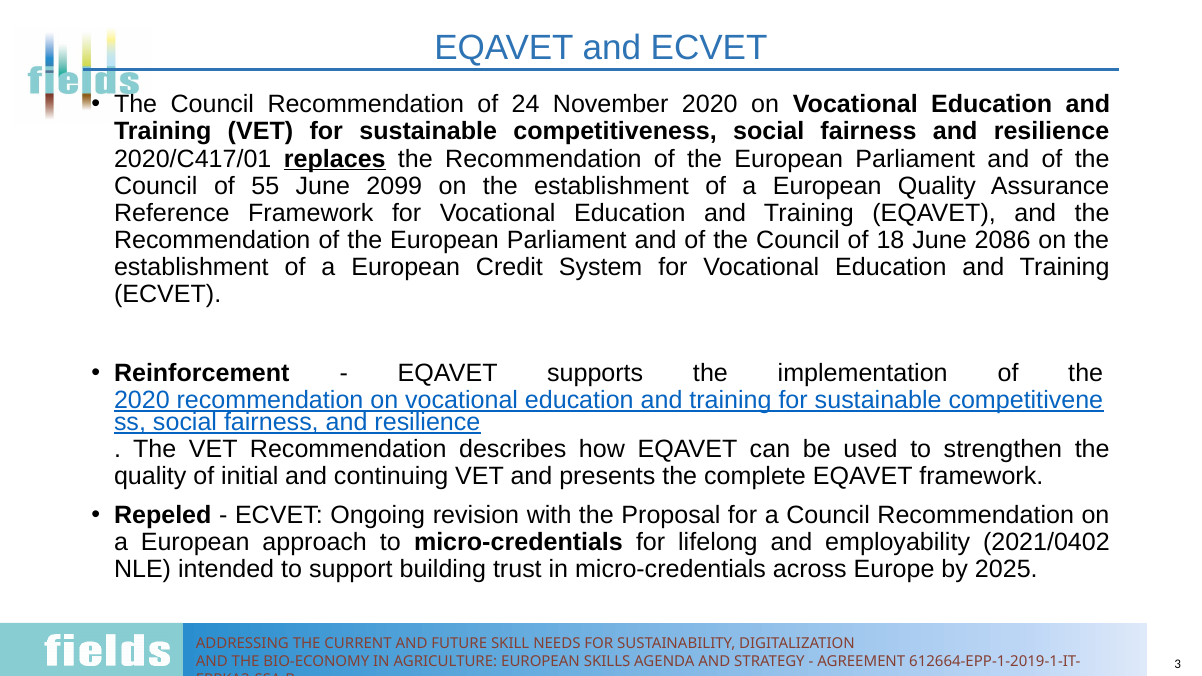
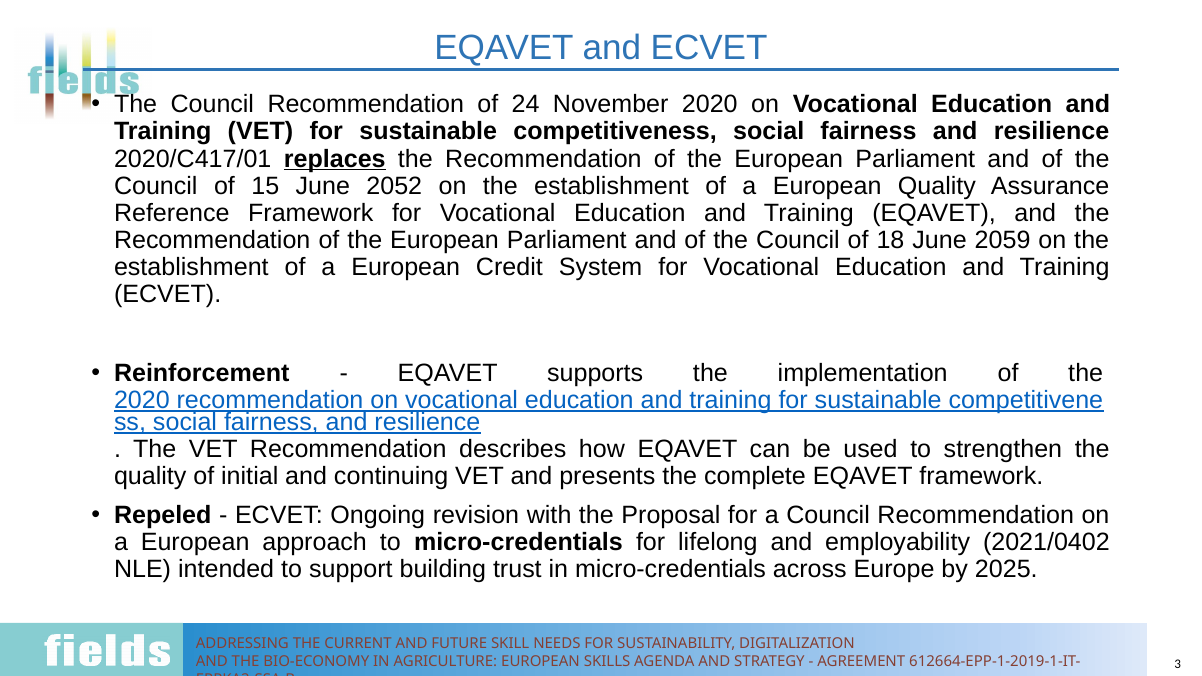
55: 55 -> 15 (265, 186)
2099: 2099 -> 2052 (394, 186)
2086: 2086 -> 2059 (1003, 240)
